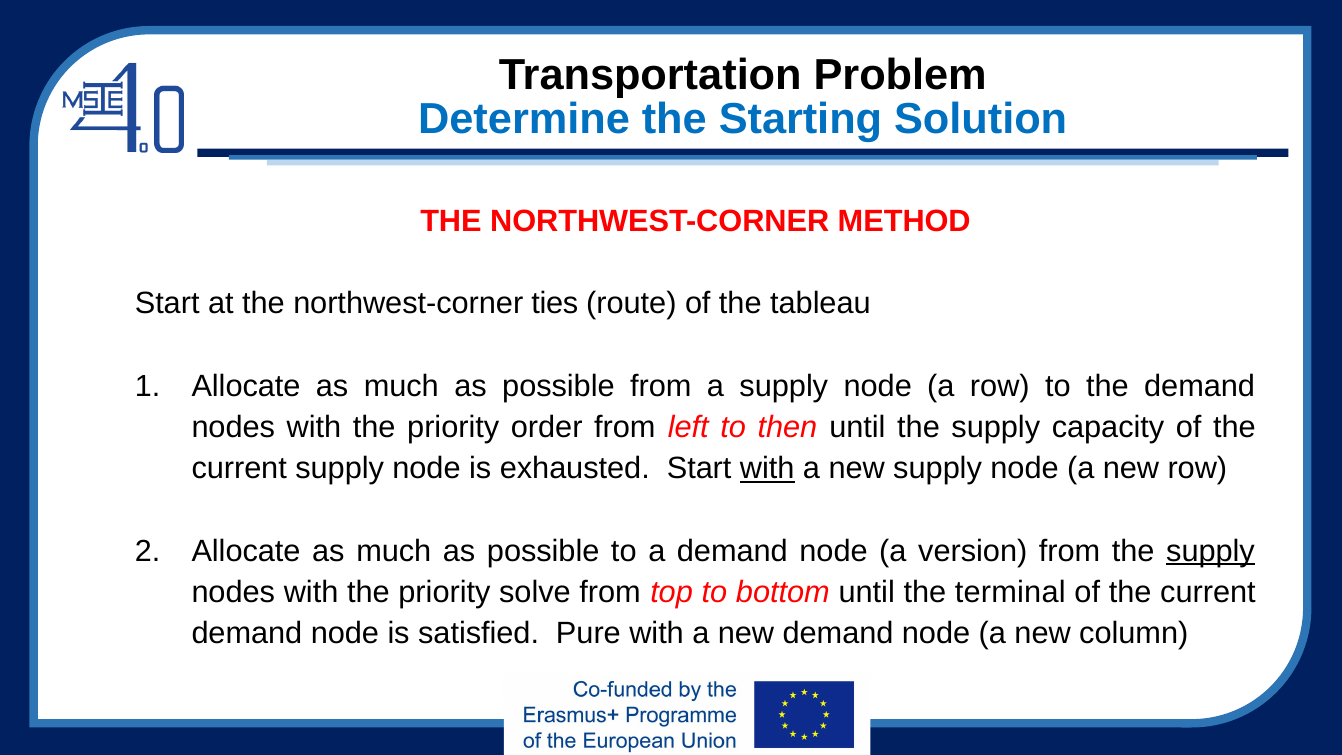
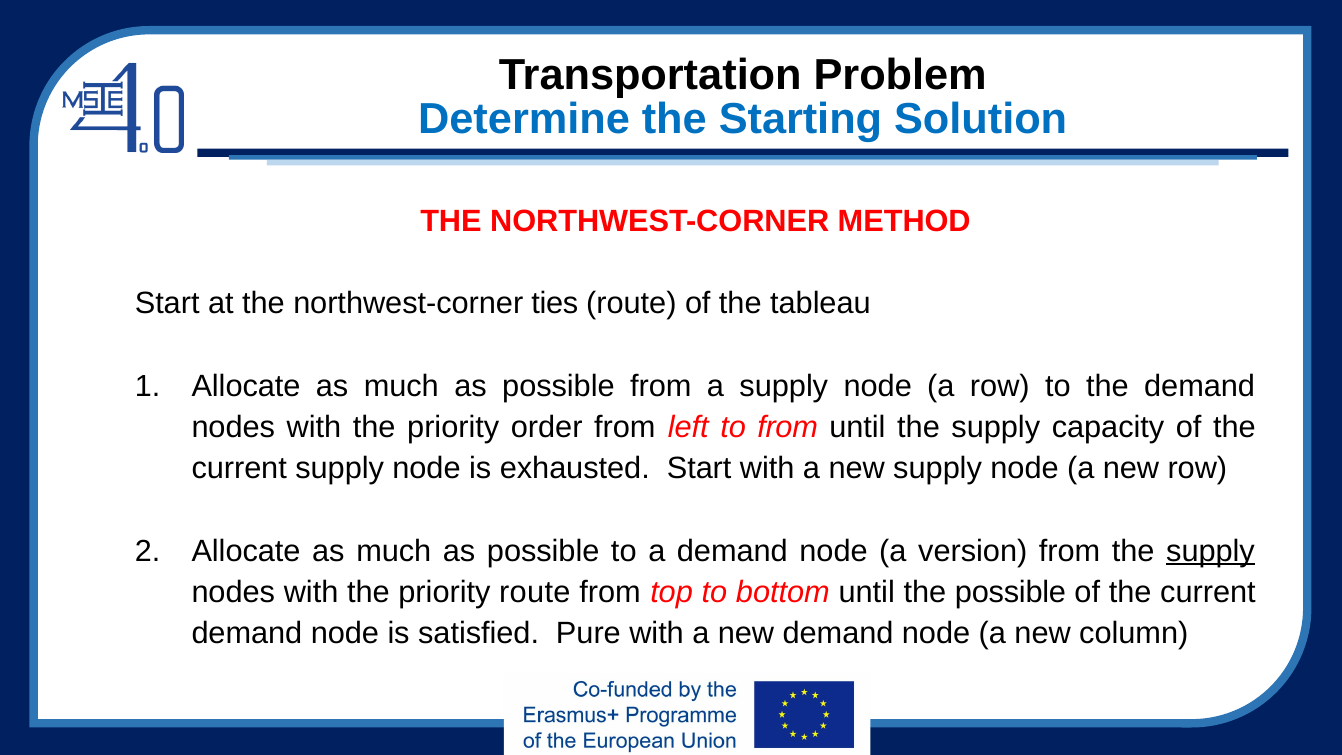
to then: then -> from (788, 427)
with underline: present -> none (767, 468)
priority solve: solve -> route (535, 592)
the terminal: terminal -> possible (1011, 592)
